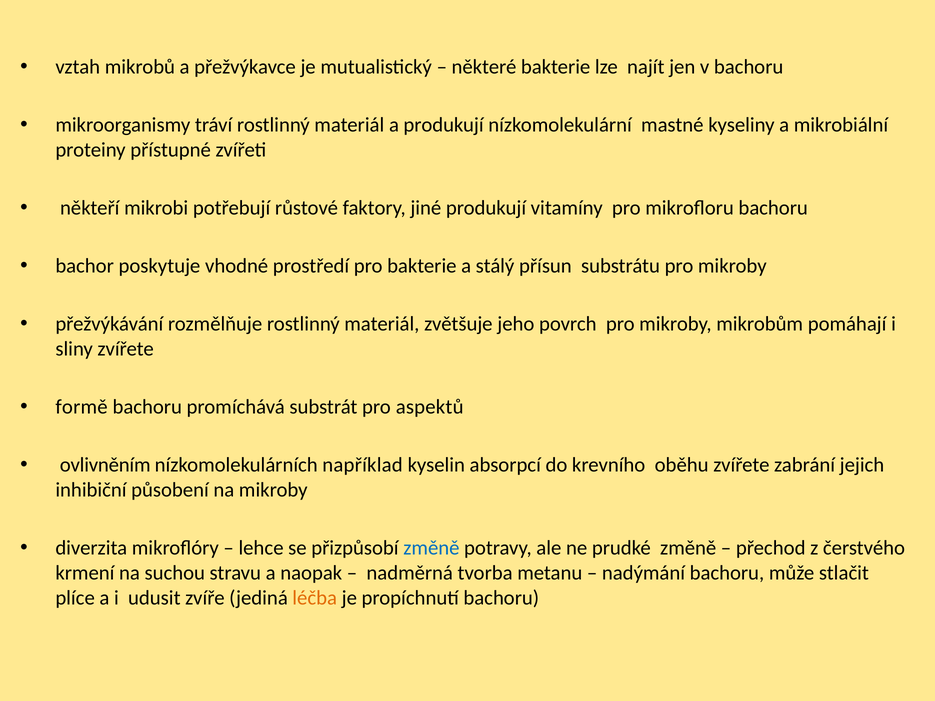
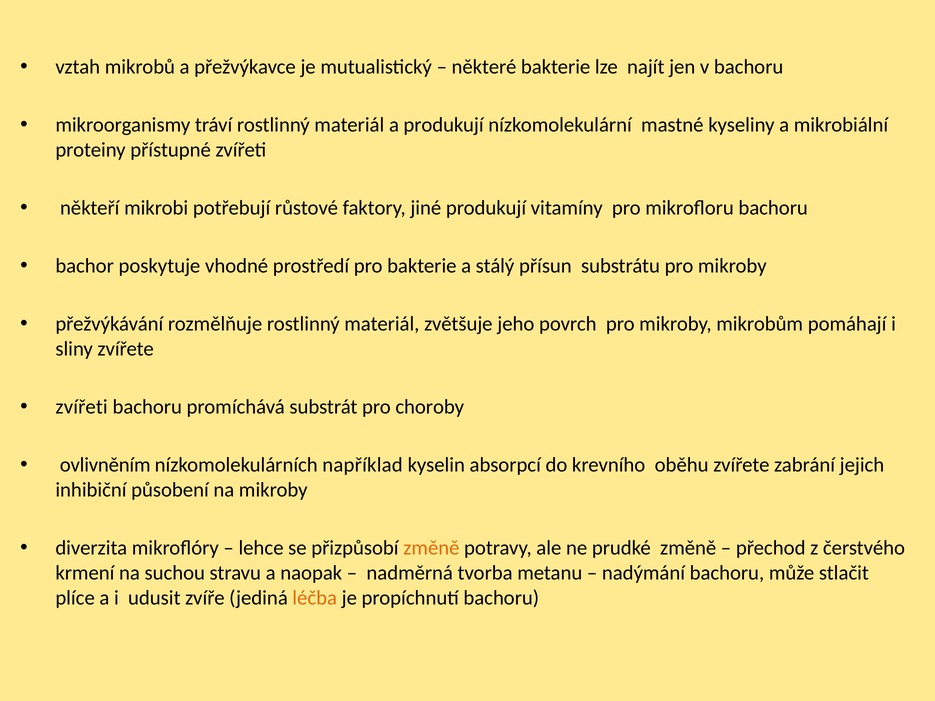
formě: formě -> zvířeti (82, 407)
aspektů: aspektů -> choroby (430, 407)
změně colour: blue -> orange (431, 548)
